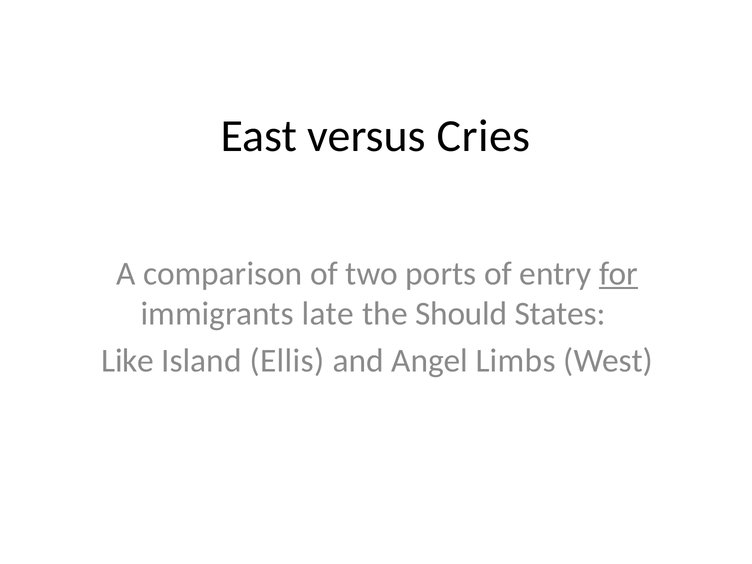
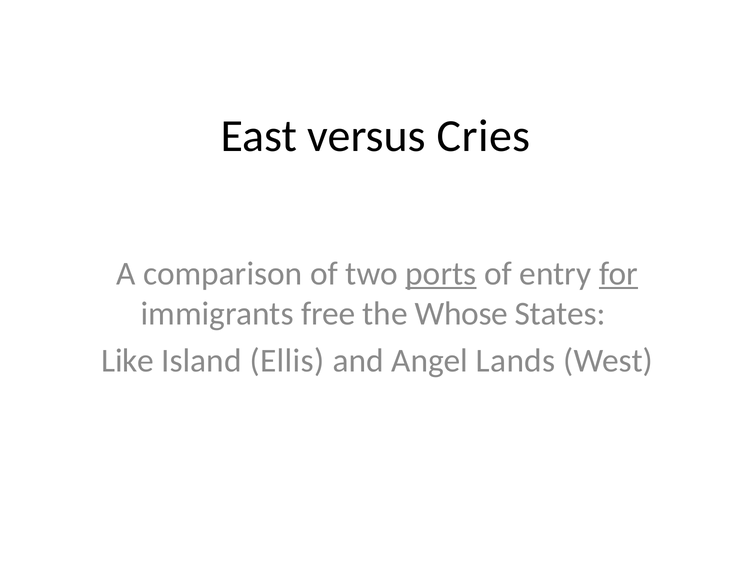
ports underline: none -> present (441, 274)
late: late -> free (328, 314)
Should: Should -> Whose (461, 314)
Limbs: Limbs -> Lands (516, 361)
